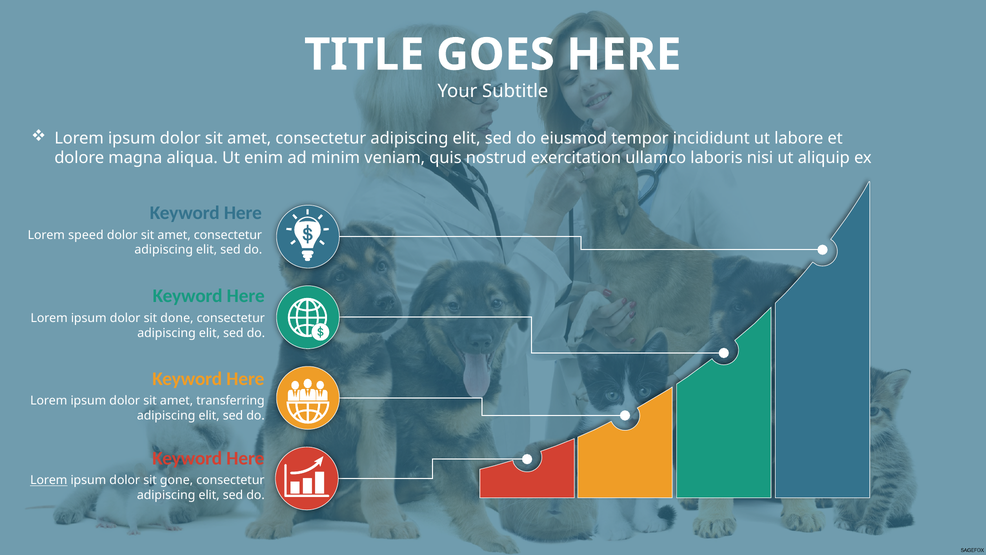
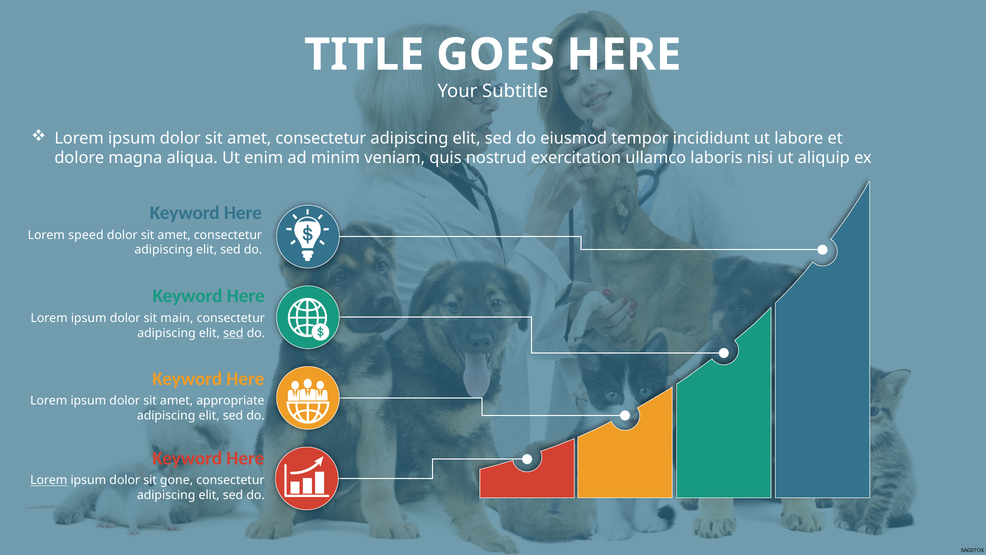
done: done -> main (177, 318)
sed underline: none -> present (233, 333)
transferring: transferring -> appropriate (230, 401)
